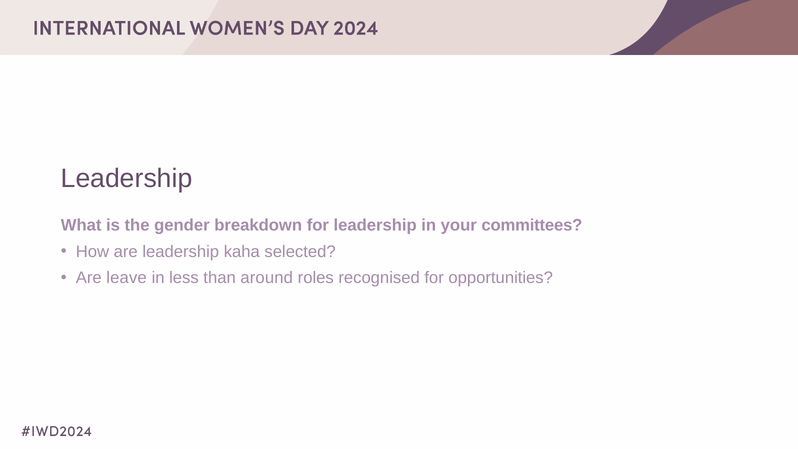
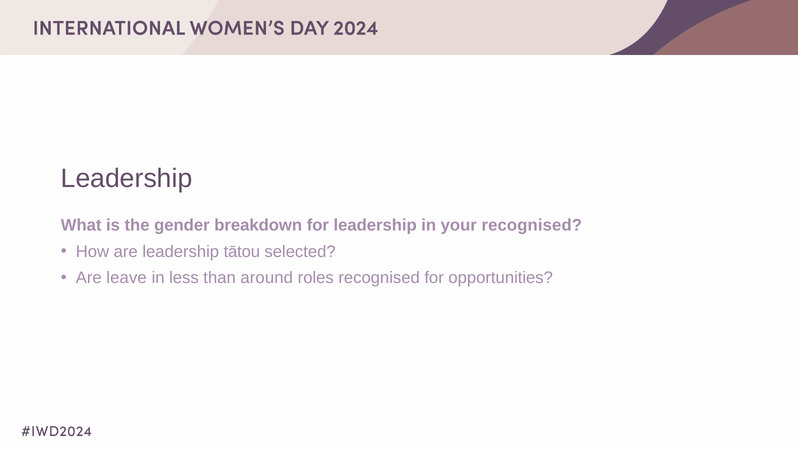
your committees: committees -> recognised (532, 225)
kaha: kaha -> tātou (242, 252)
